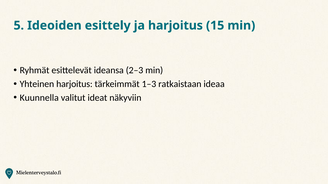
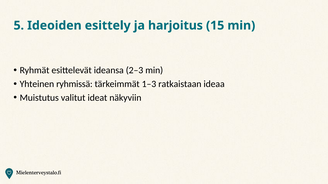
Yhteinen harjoitus: harjoitus -> ryhmissä (74, 84)
Kuunnella: Kuunnella -> Muistutus (39, 98)
